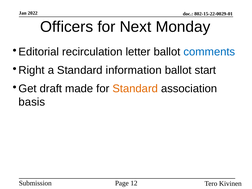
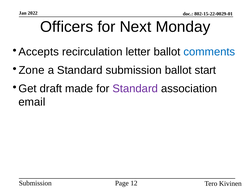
Editorial: Editorial -> Accepts (39, 52)
Right: Right -> Zone (32, 70)
Standard information: information -> submission (134, 70)
Standard colour: orange -> purple (135, 89)
basis: basis -> email (32, 102)
